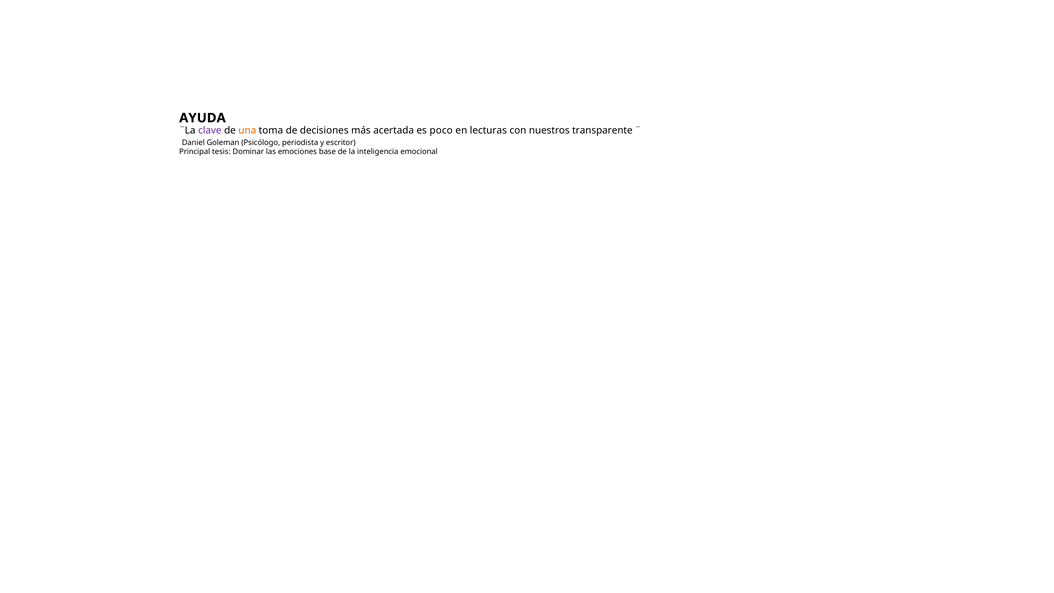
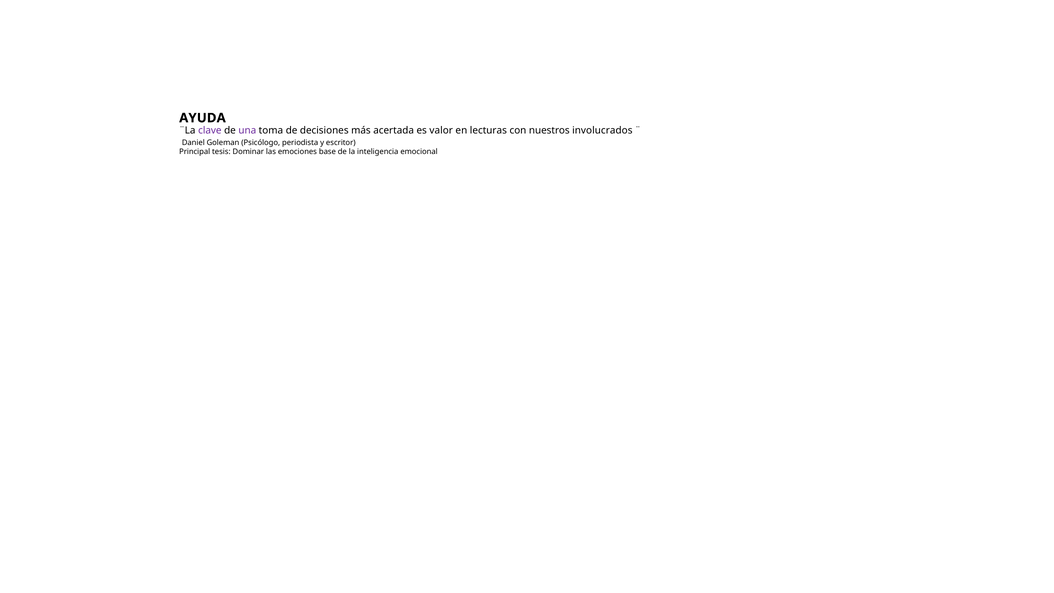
una colour: orange -> purple (247, 130)
poco: poco -> valor (441, 130)
transparente: transparente -> involucrados (602, 130)
